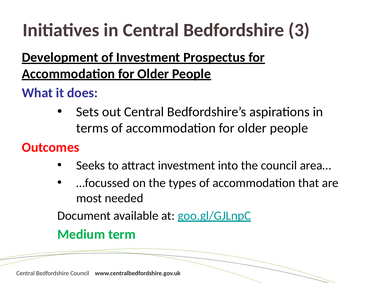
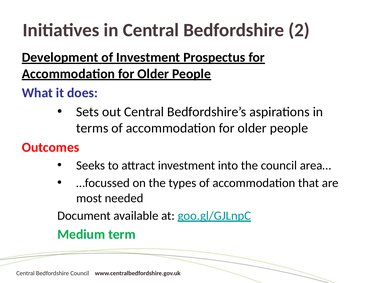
3: 3 -> 2 (299, 30)
